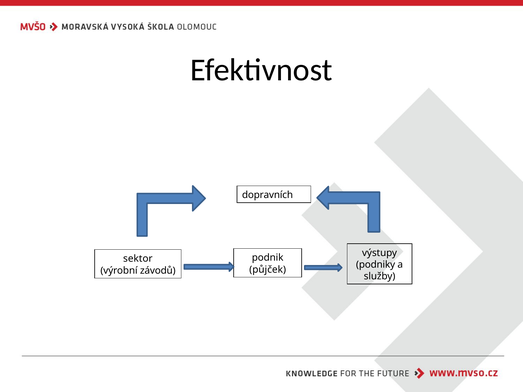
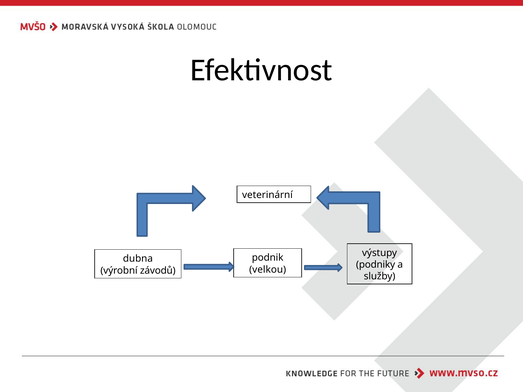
dopravních: dopravních -> veterinární (267, 195)
sektor: sektor -> dubna (138, 259)
půjček: půjček -> velkou (268, 270)
